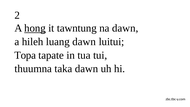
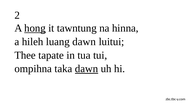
na dawn: dawn -> hinna (125, 28)
Topa: Topa -> Thee (25, 55)
thuumna: thuumna -> ompihna (33, 69)
dawn underline: none -> present (87, 69)
